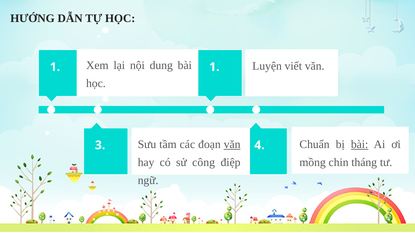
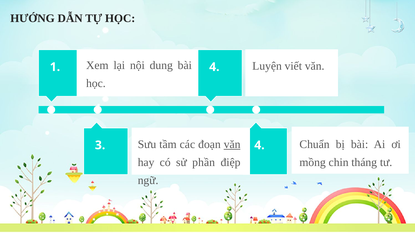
1 1: 1 -> 4 (214, 67)
bài underline: present -> none (360, 145)
công: công -> phần (204, 163)
